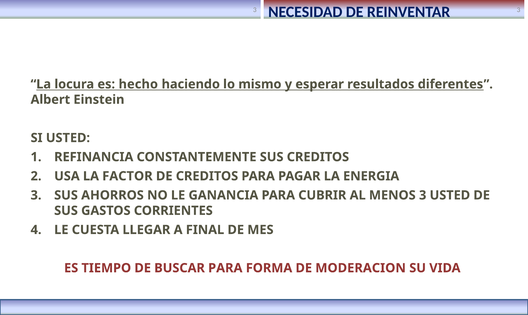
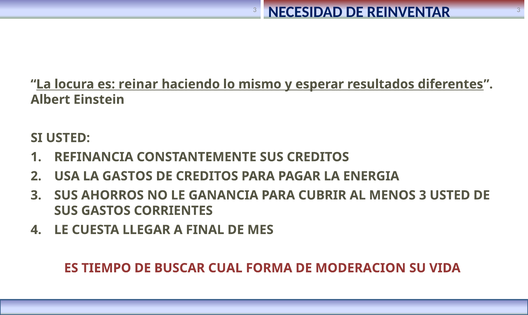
hecho: hecho -> reinar (138, 84)
LA FACTOR: FACTOR -> GASTOS (127, 176)
BUSCAR PARA: PARA -> CUAL (225, 267)
